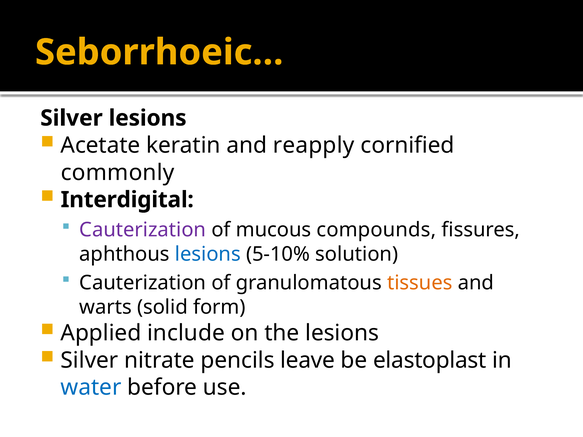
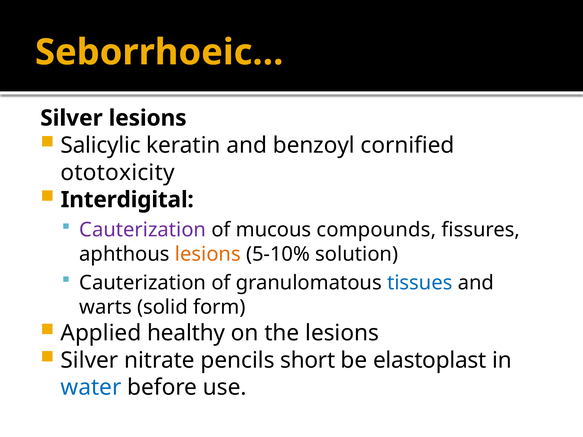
Acetate: Acetate -> Salicylic (101, 145)
reapply: reapply -> benzoyl (314, 145)
commonly: commonly -> ototoxicity (118, 173)
lesions colour: blue -> orange (208, 254)
tissues colour: orange -> blue (420, 283)
include: include -> healthy (186, 333)
leave: leave -> short (308, 361)
